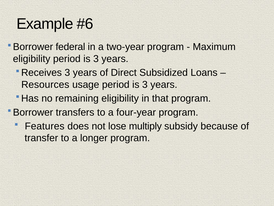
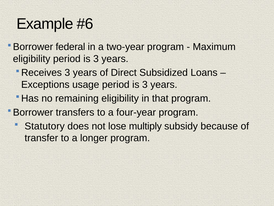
Resources: Resources -> Exceptions (45, 84)
Features: Features -> Statutory (45, 126)
